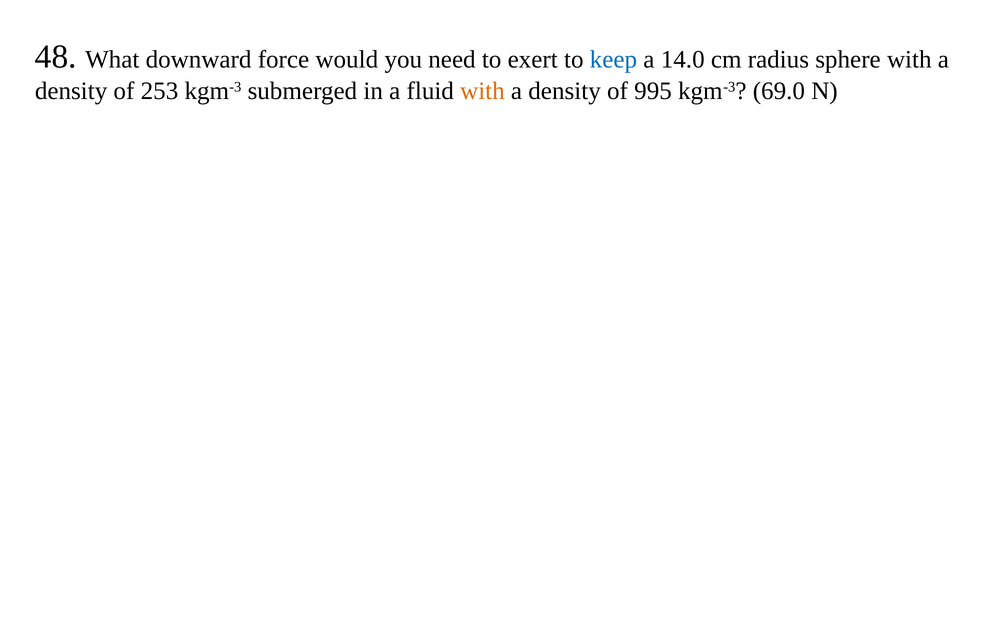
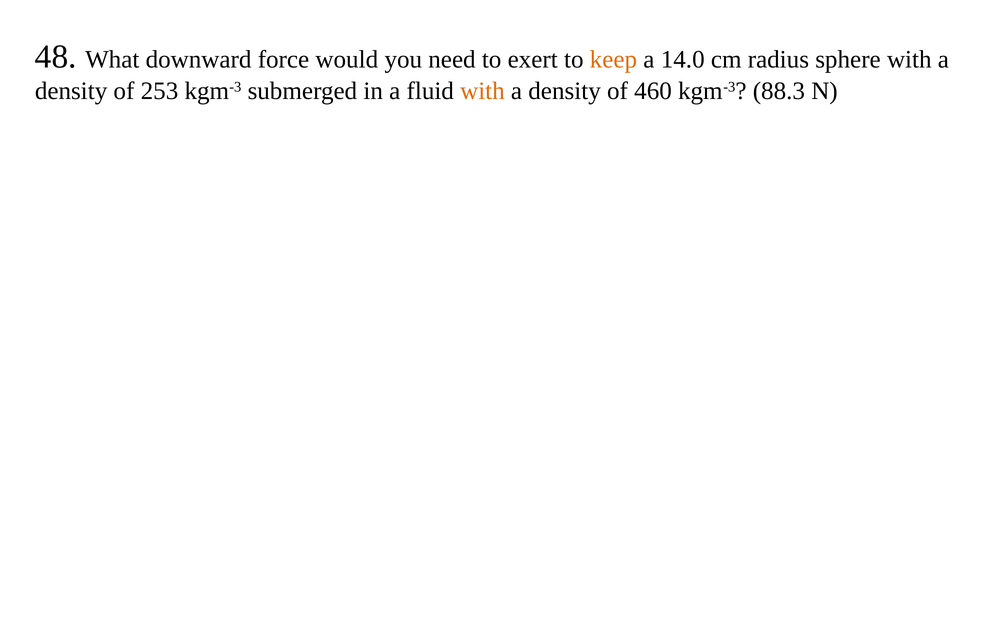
keep colour: blue -> orange (613, 59)
995: 995 -> 460 (653, 91)
69.0: 69.0 -> 88.3 (779, 91)
